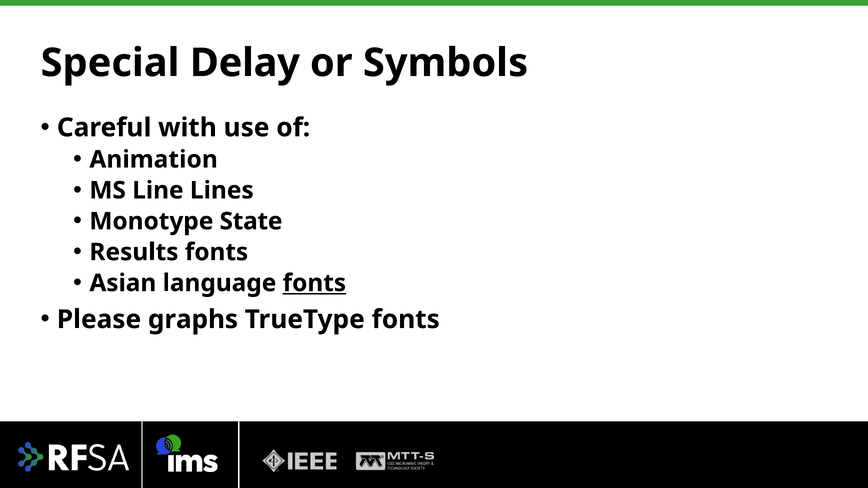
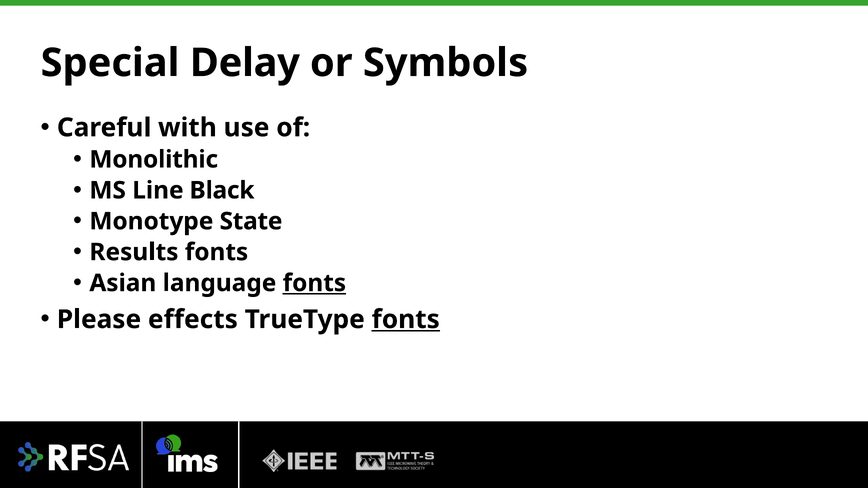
Animation: Animation -> Monolithic (154, 160)
Lines: Lines -> Black (222, 190)
graphs: graphs -> effects (193, 320)
fonts underline: none -> present (406, 320)
